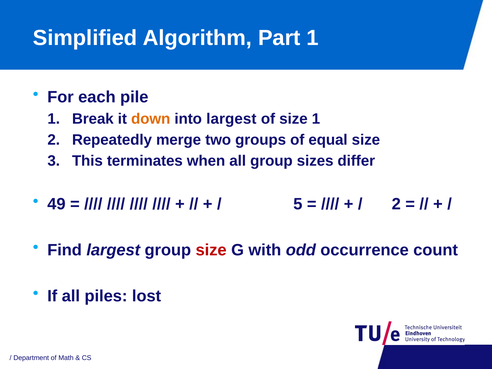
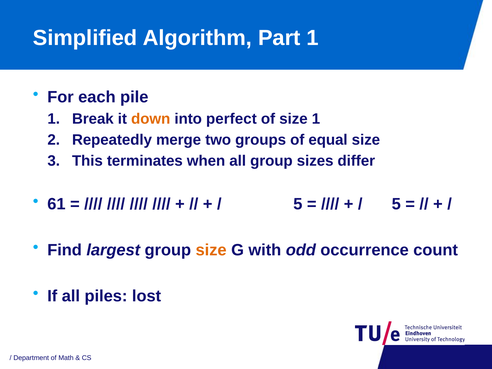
into largest: largest -> perfect (231, 119)
49: 49 -> 61 (56, 204)
2: 2 -> 5 (396, 204)
size colour: red -> orange (211, 250)
